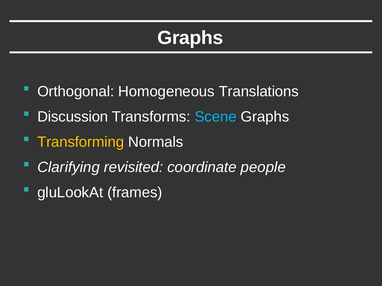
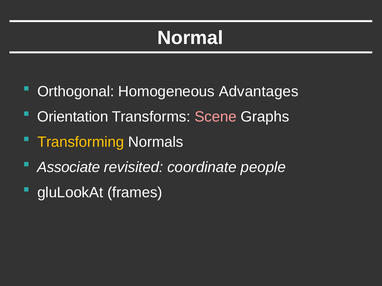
Graphs: Graphs -> Normal (190, 38)
Translations: Translations -> Advantages (259, 92)
Discussion: Discussion -> Orientation (73, 117)
Scene colour: light blue -> pink (216, 117)
Clarifying: Clarifying -> Associate (69, 167)
